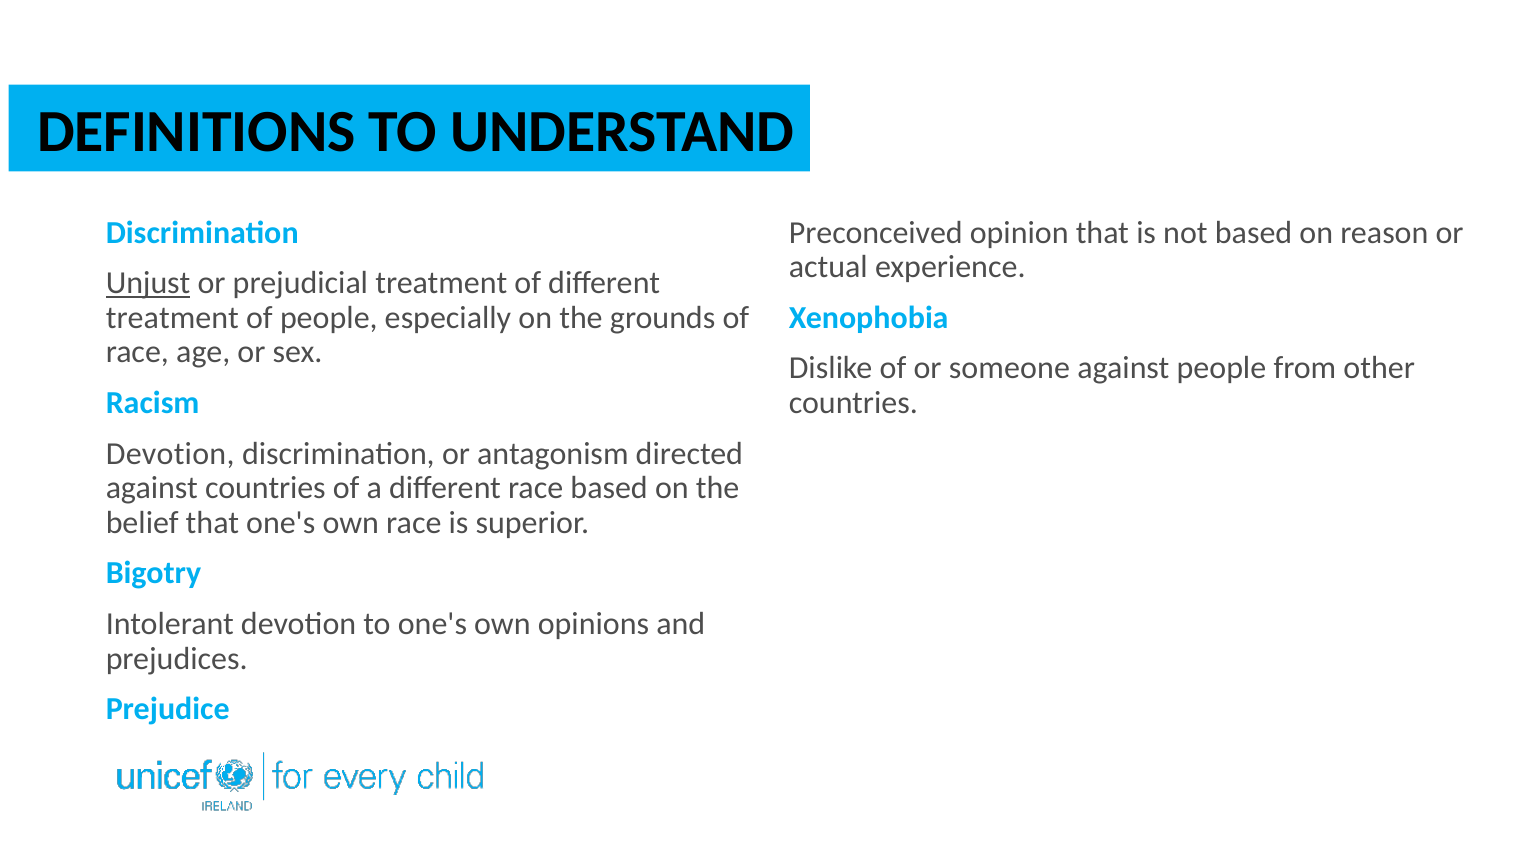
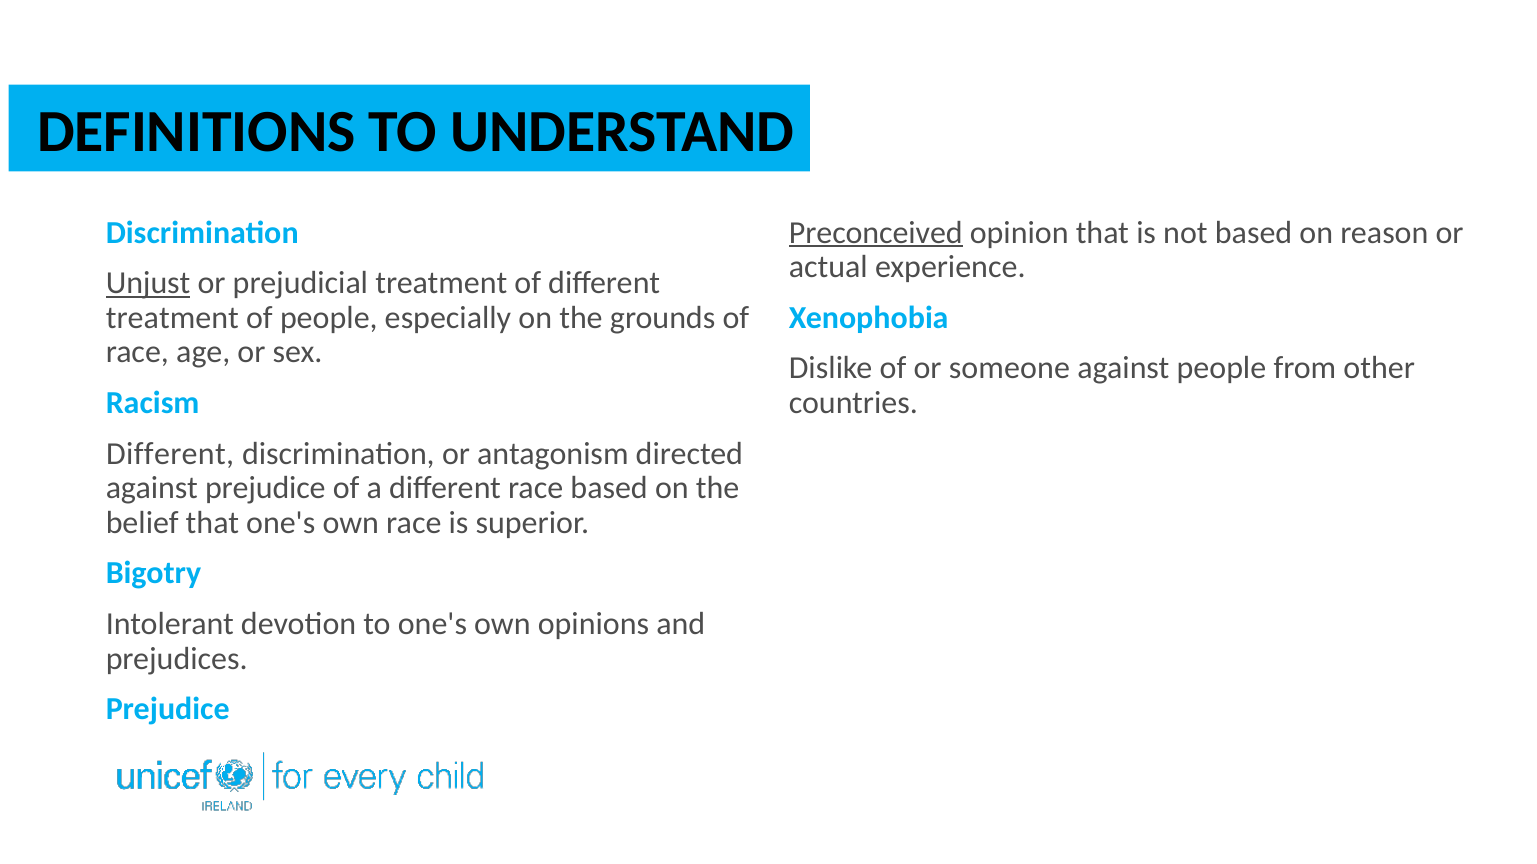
Preconceived underline: none -> present (876, 233)
Devotion: Devotion -> Different (170, 454)
against countries: countries -> prejudice (265, 488)
